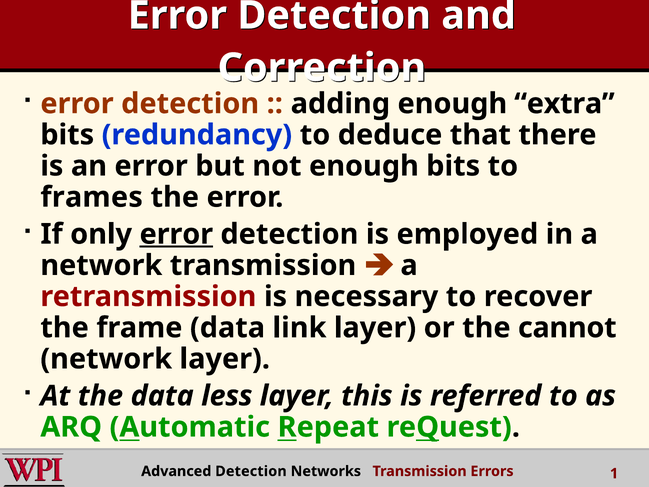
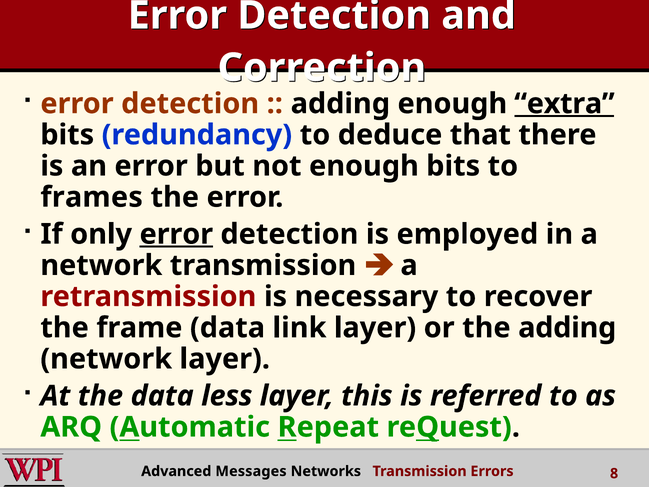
extra underline: none -> present (564, 104)
the cannot: cannot -> adding (567, 328)
Advanced Detection: Detection -> Messages (251, 471)
1: 1 -> 8 (614, 473)
